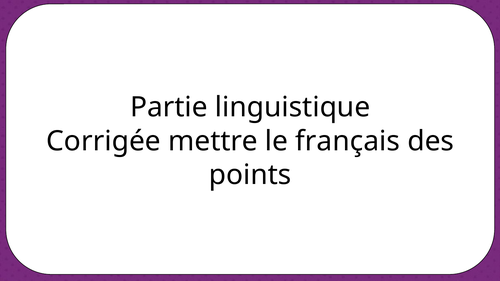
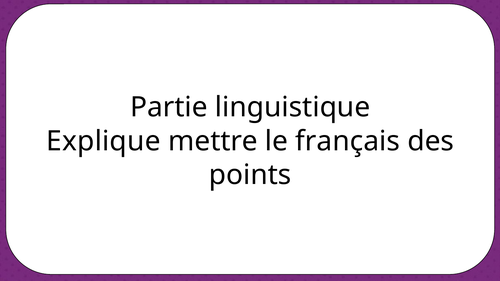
Corrigée: Corrigée -> Explique (103, 141)
